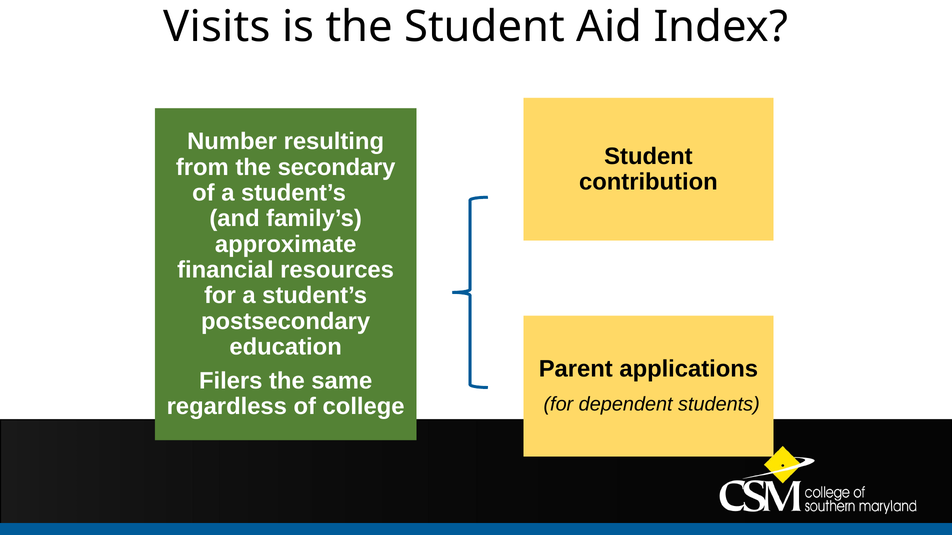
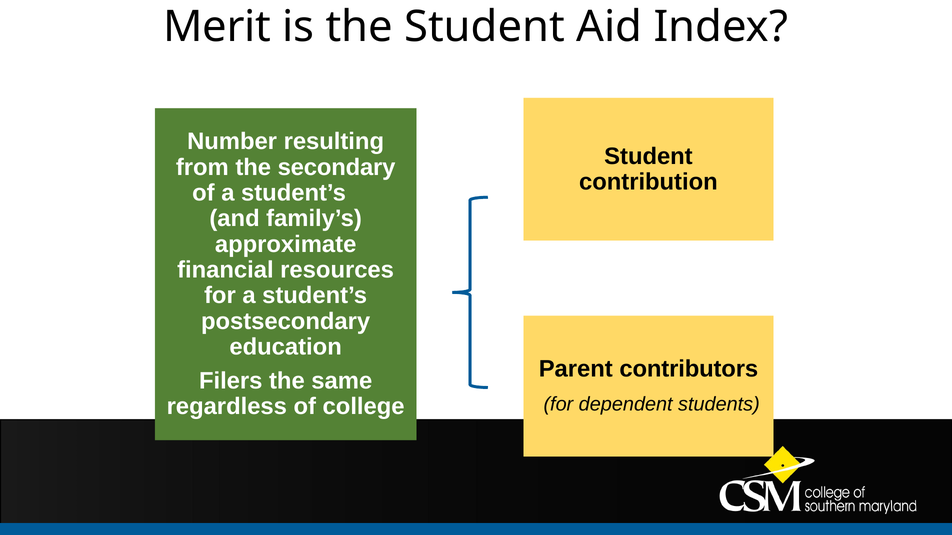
Visits: Visits -> Merit (217, 27)
applications: applications -> contributors (689, 369)
